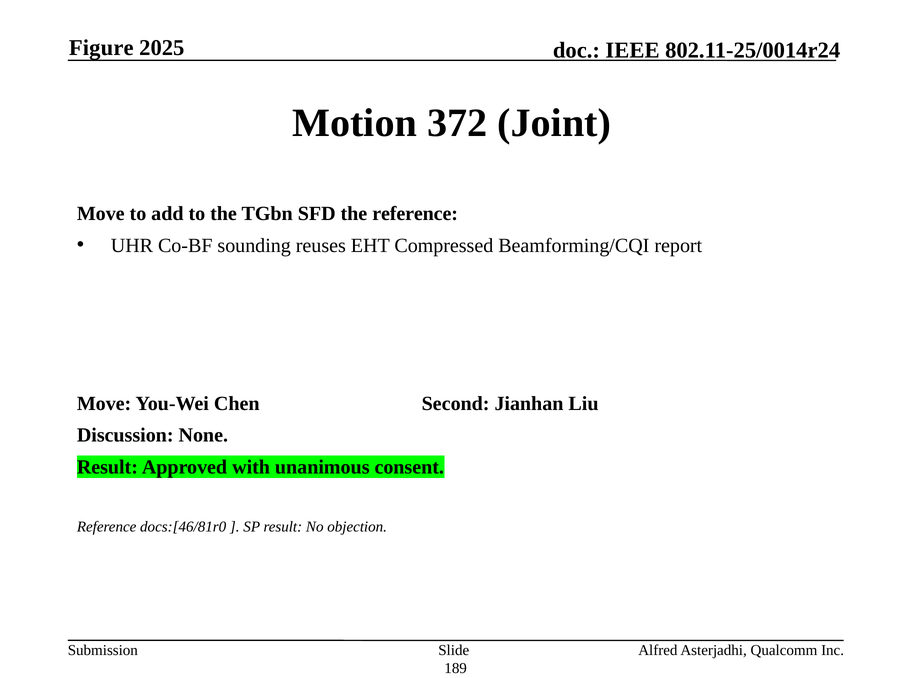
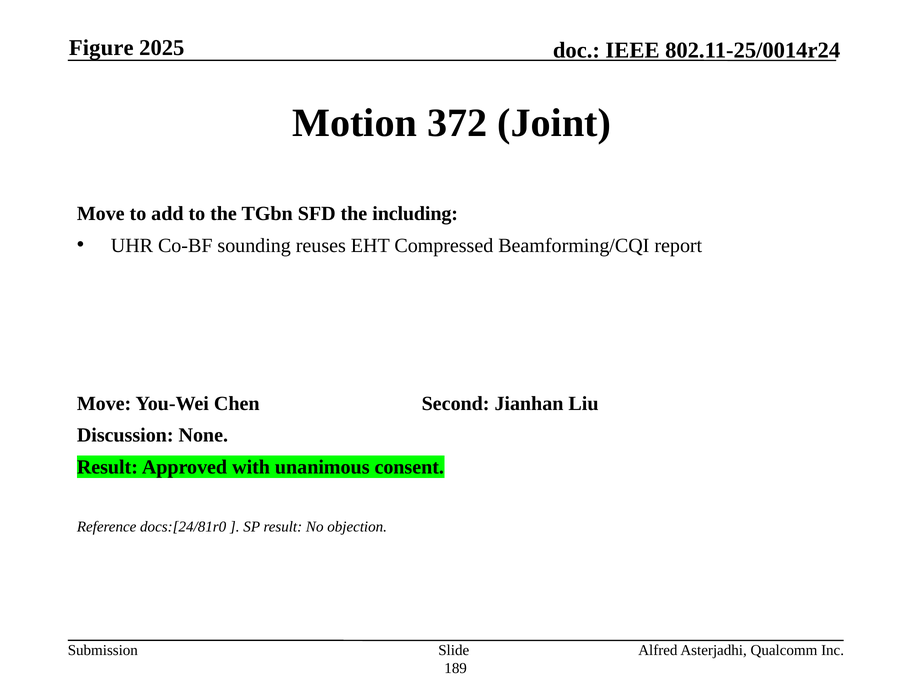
the reference: reference -> including (415, 214)
docs:[46/81r0: docs:[46/81r0 -> docs:[24/81r0 (183, 527)
